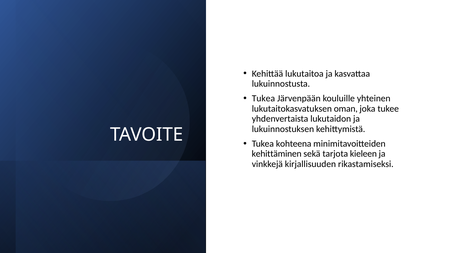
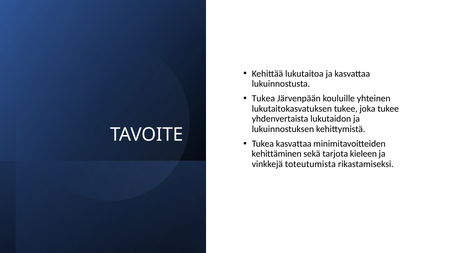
lukutaitokasvatuksen oman: oman -> tukee (346, 109)
Tukea kohteena: kohteena -> kasvattaa (294, 144)
kirjallisuuden: kirjallisuuden -> toteutumista (310, 164)
